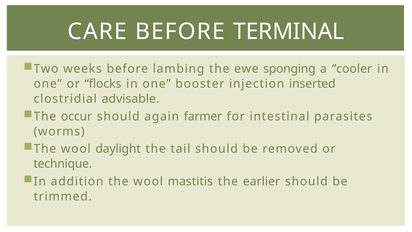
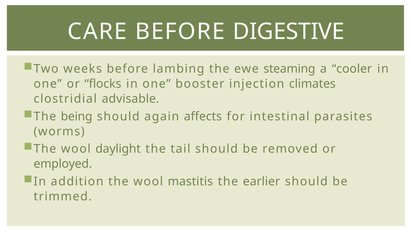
TERMINAL: TERMINAL -> DIGESTIVE (289, 31)
sponging: sponging -> steaming (289, 69)
inserted: inserted -> climates (312, 84)
occur: occur -> being (77, 116)
farmer: farmer -> affects (203, 116)
technique: technique -> employed (63, 164)
